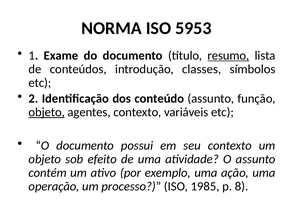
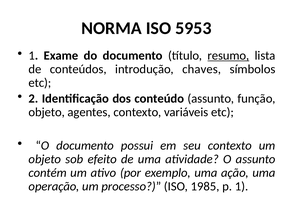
classes: classes -> chaves (202, 69)
objeto underline: present -> none (47, 113)
p 8: 8 -> 1 (242, 187)
